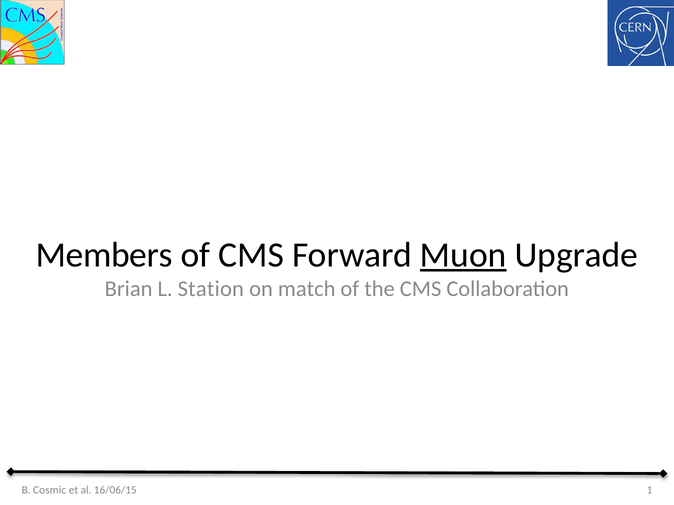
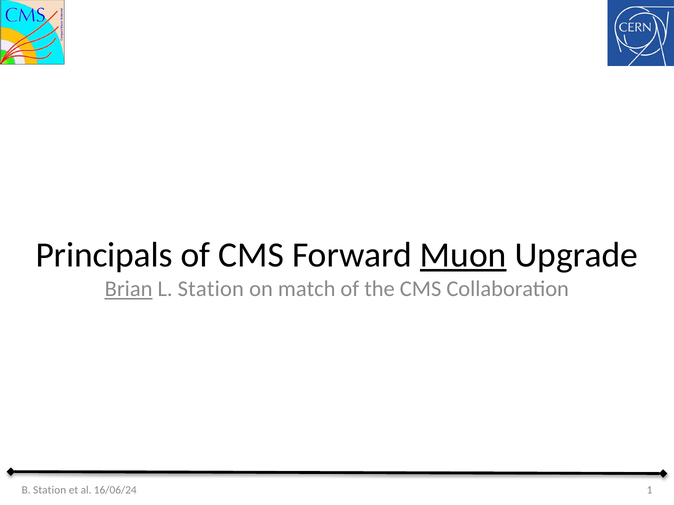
Members: Members -> Principals (104, 255)
Brian underline: none -> present (129, 289)
B Cosmic: Cosmic -> Station (50, 490)
16/06/15: 16/06/15 -> 16/06/24 (115, 490)
